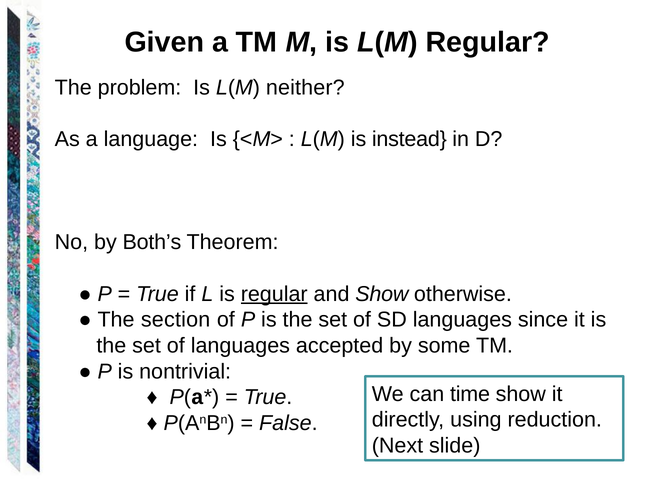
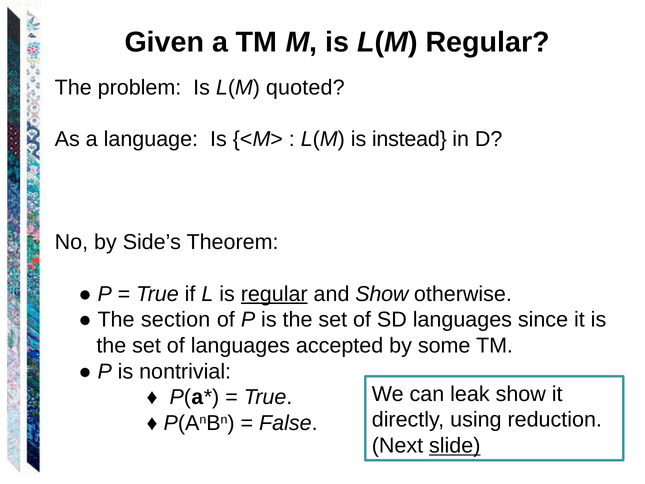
neither: neither -> quoted (305, 87)
Both’s: Both’s -> Side’s (152, 242)
time: time -> leak (470, 394)
slide underline: none -> present (455, 445)
